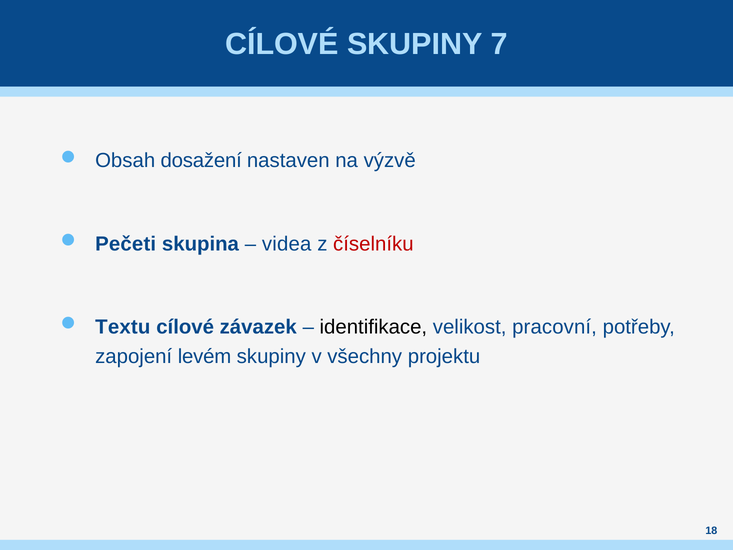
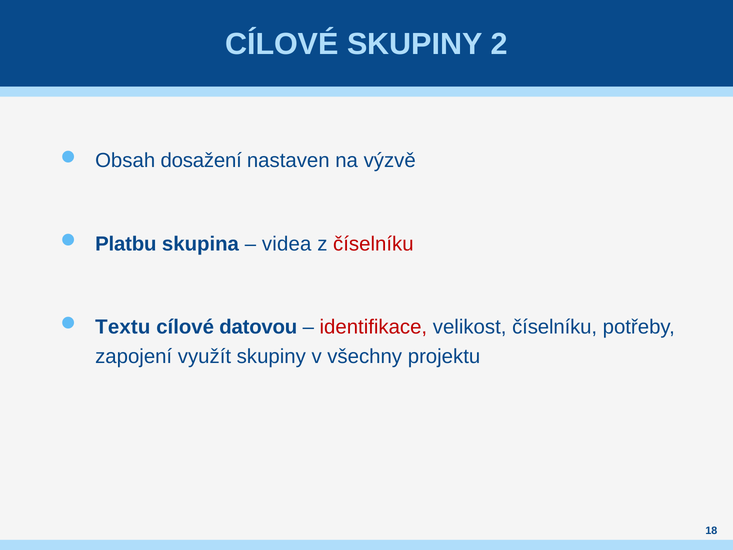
7: 7 -> 2 (499, 44)
Pečeti: Pečeti -> Platbu (126, 244)
závazek: závazek -> datovou (258, 327)
identifikace colour: black -> red (373, 327)
velikost pracovní: pracovní -> číselníku (555, 327)
levém: levém -> využít (204, 356)
